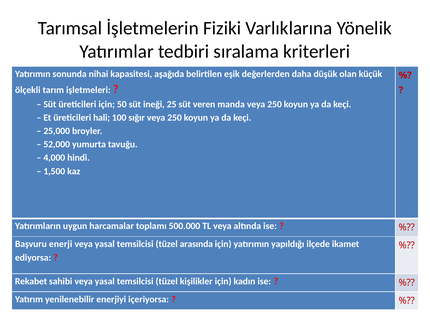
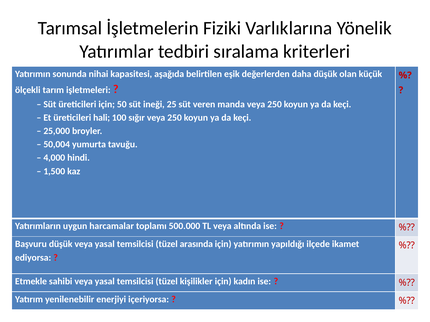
52,000: 52,000 -> 50,004 (57, 145)
Başvuru enerji: enerji -> düşük (61, 245)
Rekabet: Rekabet -> Etmekle (31, 282)
